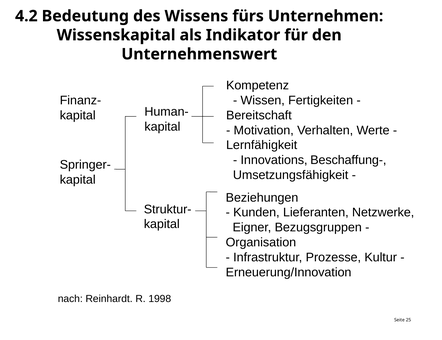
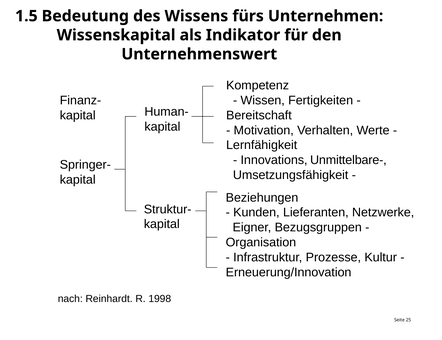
4.2: 4.2 -> 1.5 (26, 16)
Beschaffung-: Beschaffung- -> Unmittelbare- (348, 160)
